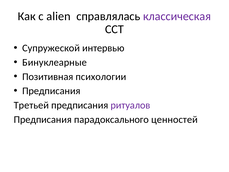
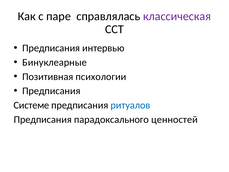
alien: alien -> паре (59, 16)
Супружеской: Супружеской -> Предписания (51, 48)
Третьей: Третьей -> Системе (31, 105)
ритуалов colour: purple -> blue (130, 105)
